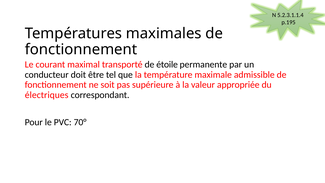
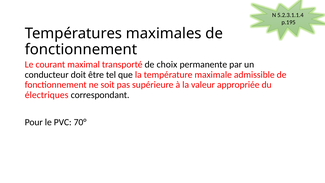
étoile: étoile -> choix (167, 64)
